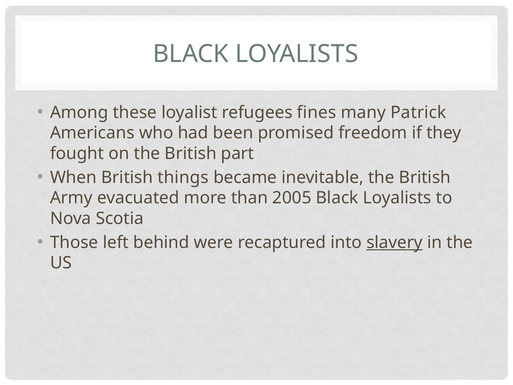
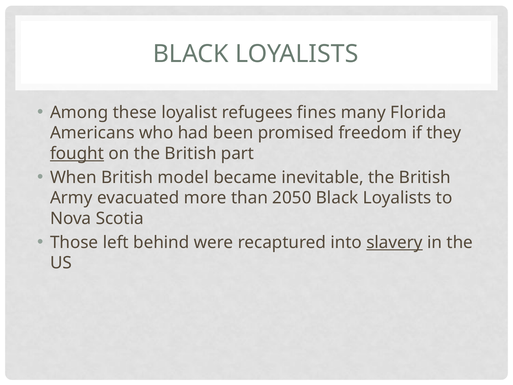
Patrick: Patrick -> Florida (418, 112)
fought underline: none -> present (77, 153)
things: things -> model (183, 177)
2005: 2005 -> 2050 (292, 198)
